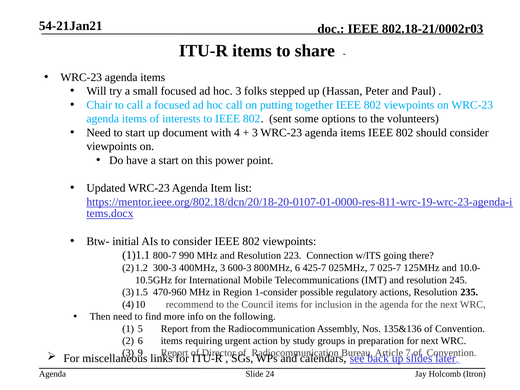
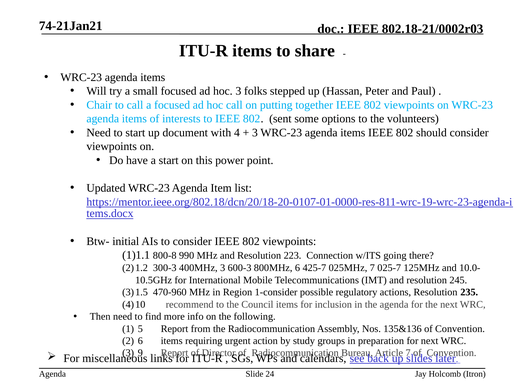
54-21Jan21: 54-21Jan21 -> 74-21Jan21 (71, 26)
800-7: 800-7 -> 800-8 (165, 256)
